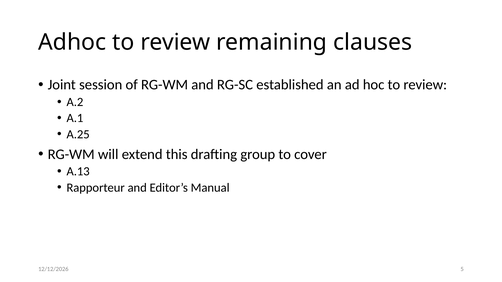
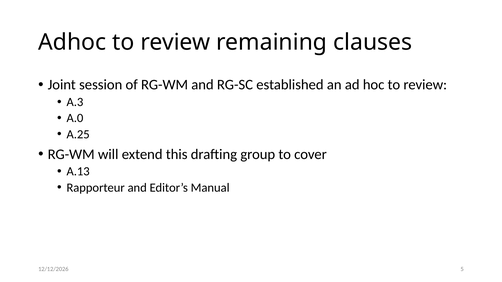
A.2: A.2 -> A.3 (75, 102)
A.1: A.1 -> A.0 (75, 118)
